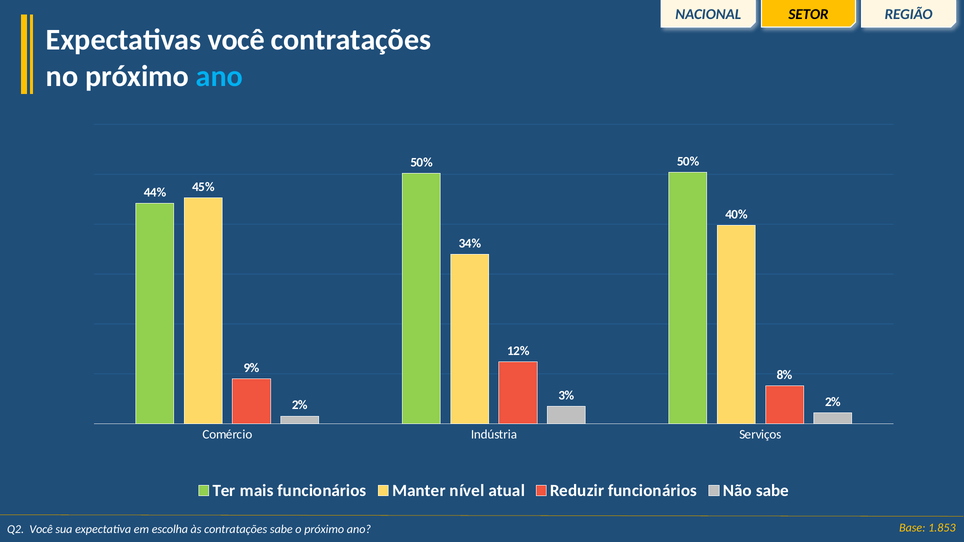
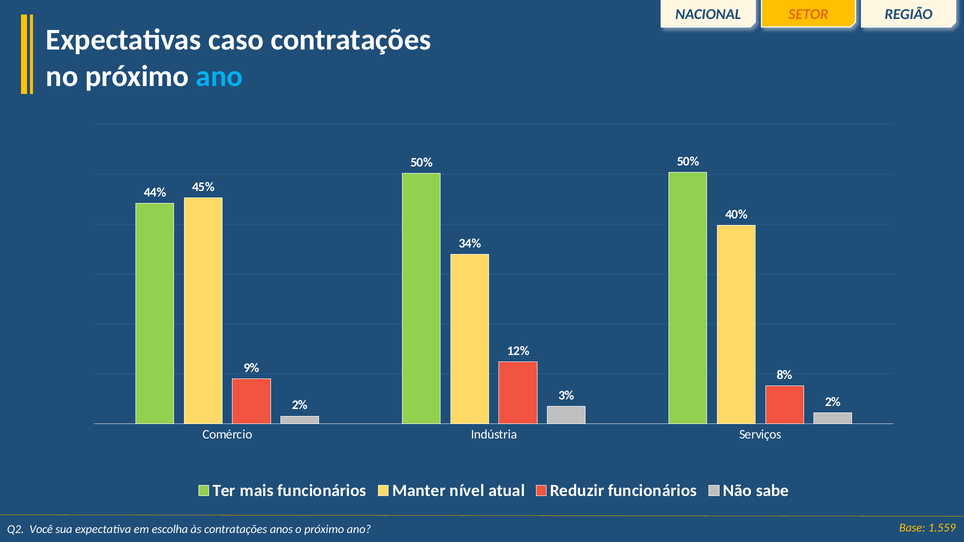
SETOR colour: black -> orange (808, 14)
Expectativas você: você -> caso (236, 40)
contratações sabe: sabe -> anos (281, 529)
1.853: 1.853 -> 1.559 (942, 528)
